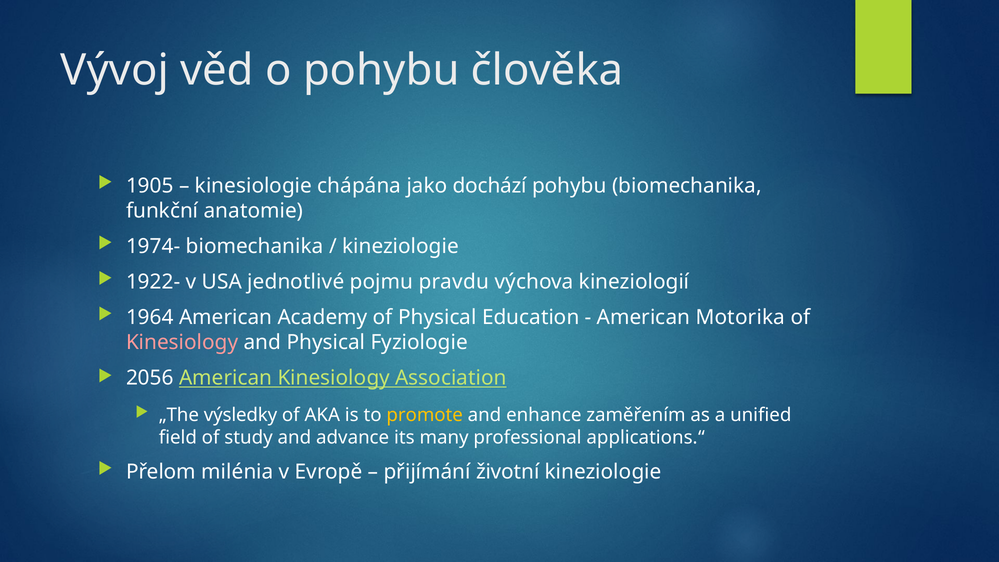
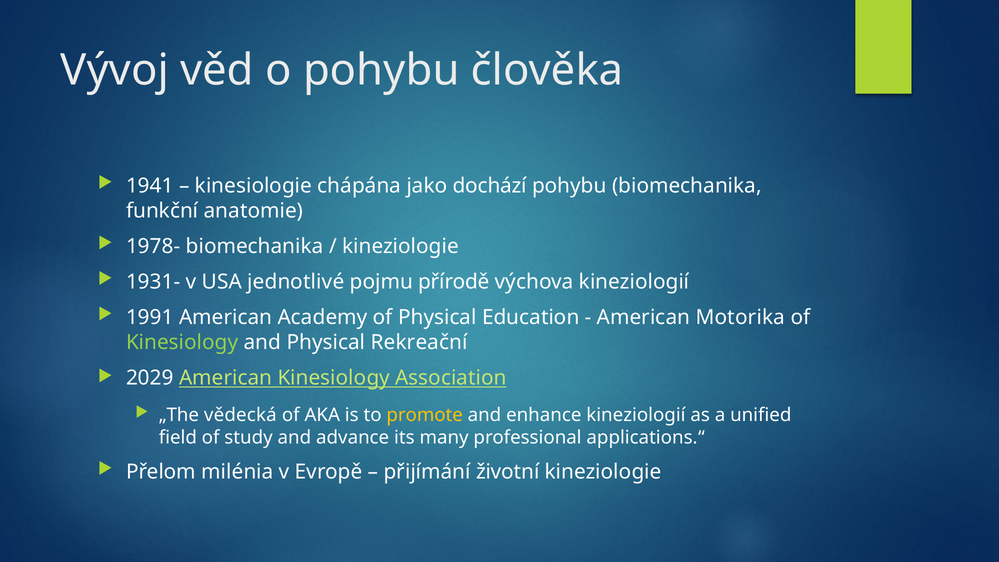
1905: 1905 -> 1941 (150, 186)
1974-: 1974- -> 1978- (153, 246)
1922-: 1922- -> 1931- (153, 282)
pravdu: pravdu -> přírodě (454, 282)
1964: 1964 -> 1991 (150, 317)
Kinesiology colour: pink -> light green (182, 342)
Fyziologie: Fyziologie -> Rekreační (419, 342)
2056: 2056 -> 2029 (150, 378)
výsledky: výsledky -> vědecká (240, 415)
enhance zaměřením: zaměřením -> kineziologií (636, 415)
